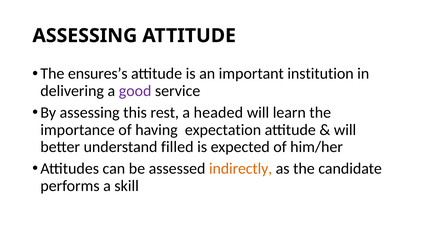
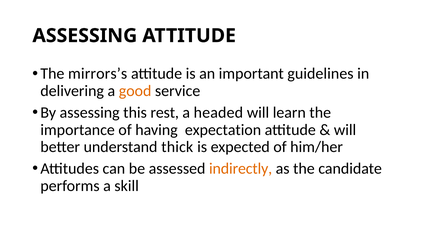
ensures’s: ensures’s -> mirrors’s (98, 74)
institution: institution -> guidelines (320, 74)
good colour: purple -> orange (135, 91)
filled: filled -> thick (177, 147)
